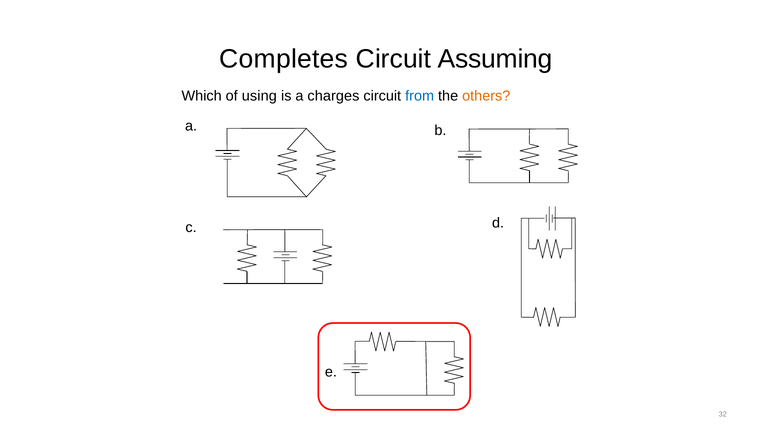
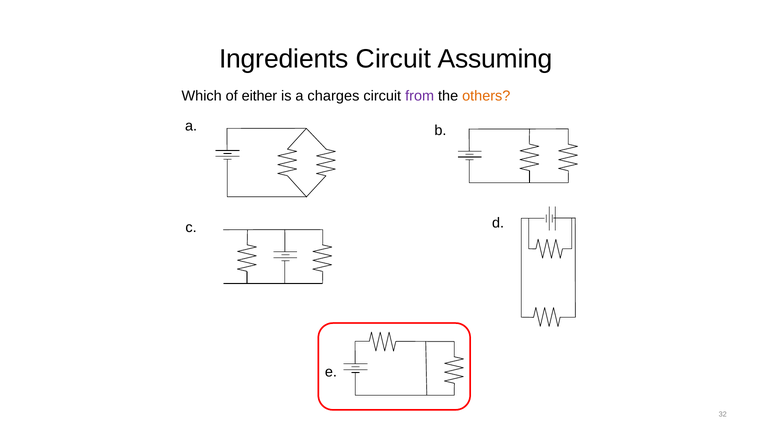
Completes: Completes -> Ingredients (284, 59)
using: using -> either (259, 96)
from colour: blue -> purple (420, 96)
